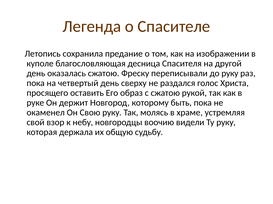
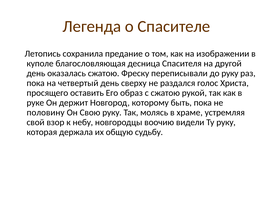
окаменел: окаменел -> половину (46, 113)
